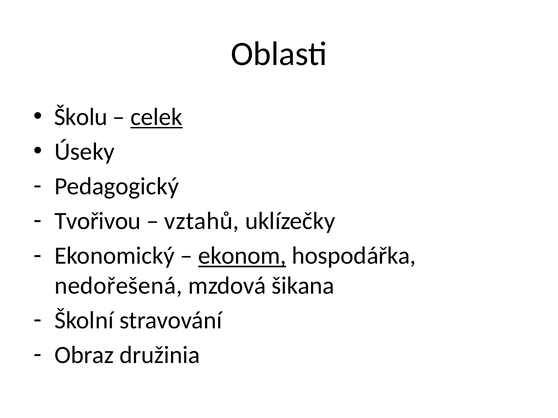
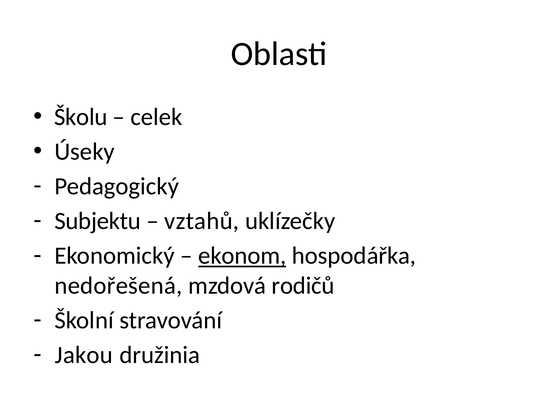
celek underline: present -> none (156, 117)
Tvořivou: Tvořivou -> Subjektu (98, 221)
šikana: šikana -> rodičů (303, 286)
Obraz: Obraz -> Jakou (84, 355)
